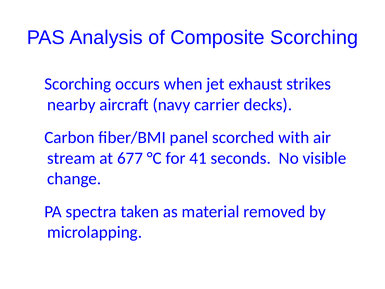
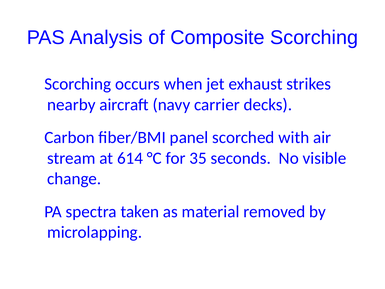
677: 677 -> 614 (130, 158)
41: 41 -> 35 (198, 158)
